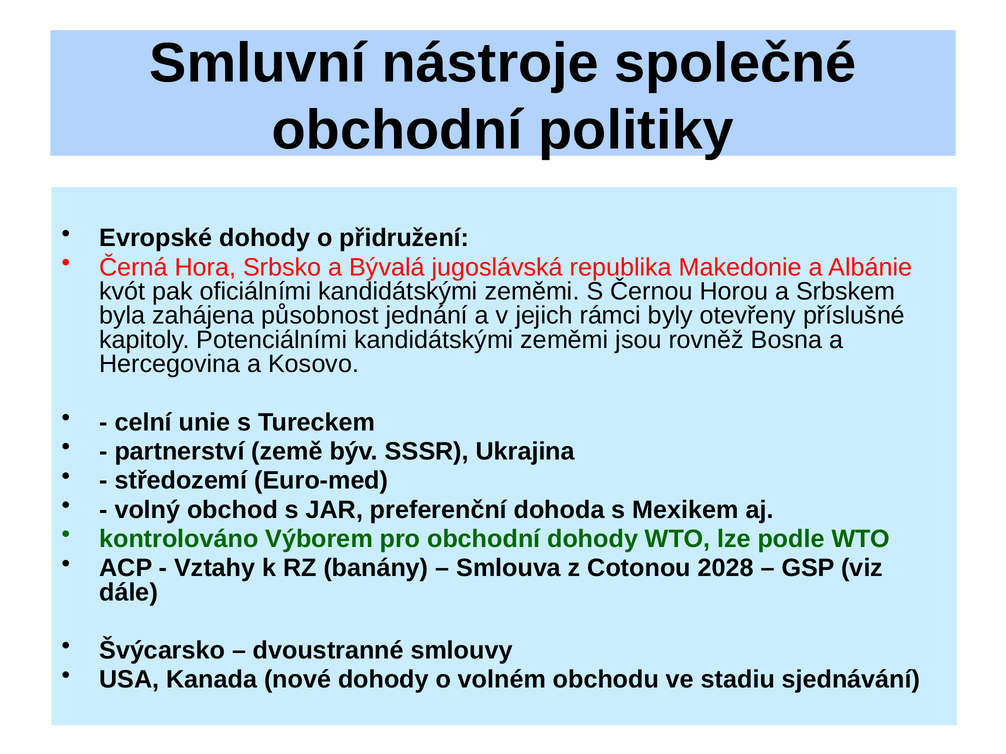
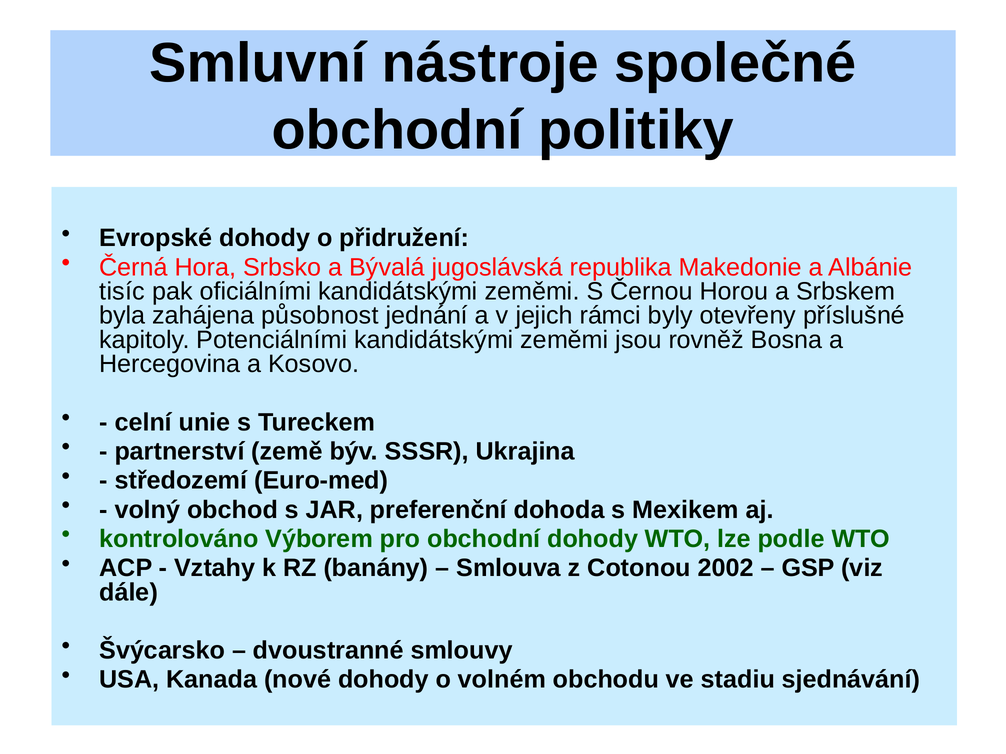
kvót: kvót -> tisíc (122, 292)
2028: 2028 -> 2002 (726, 568)
